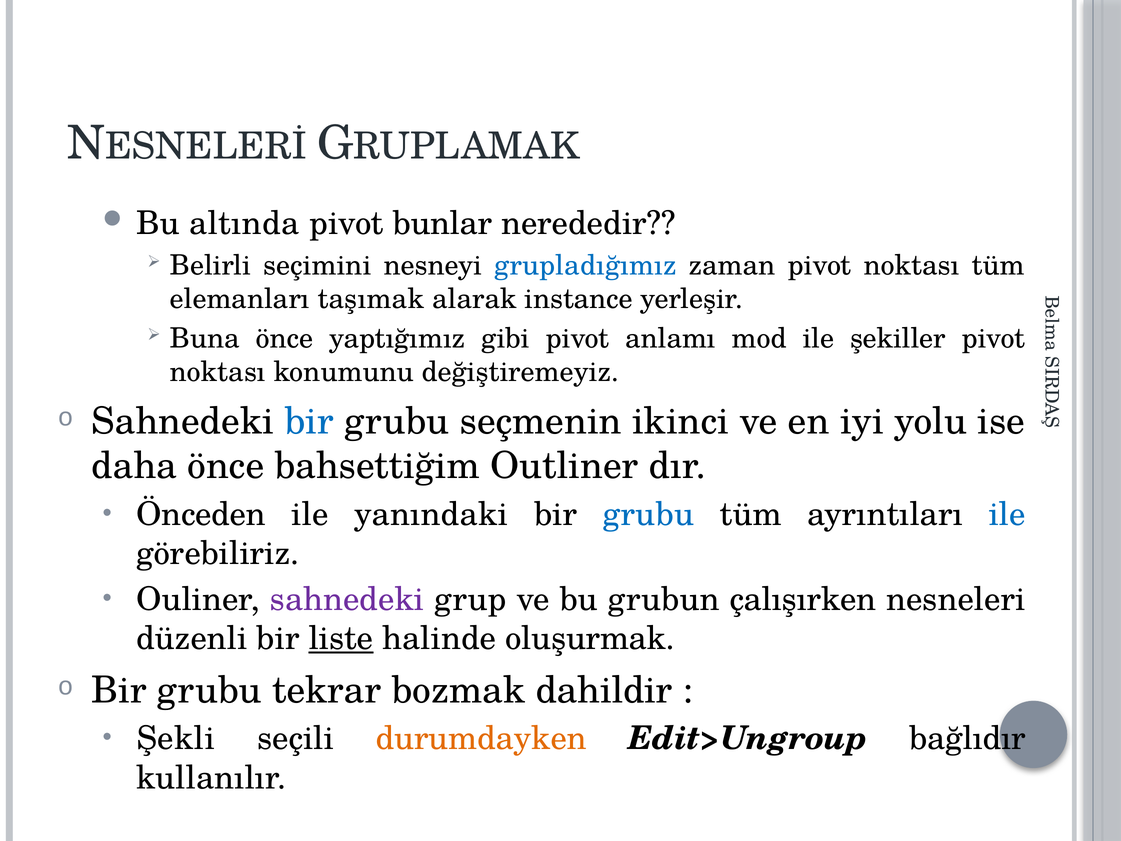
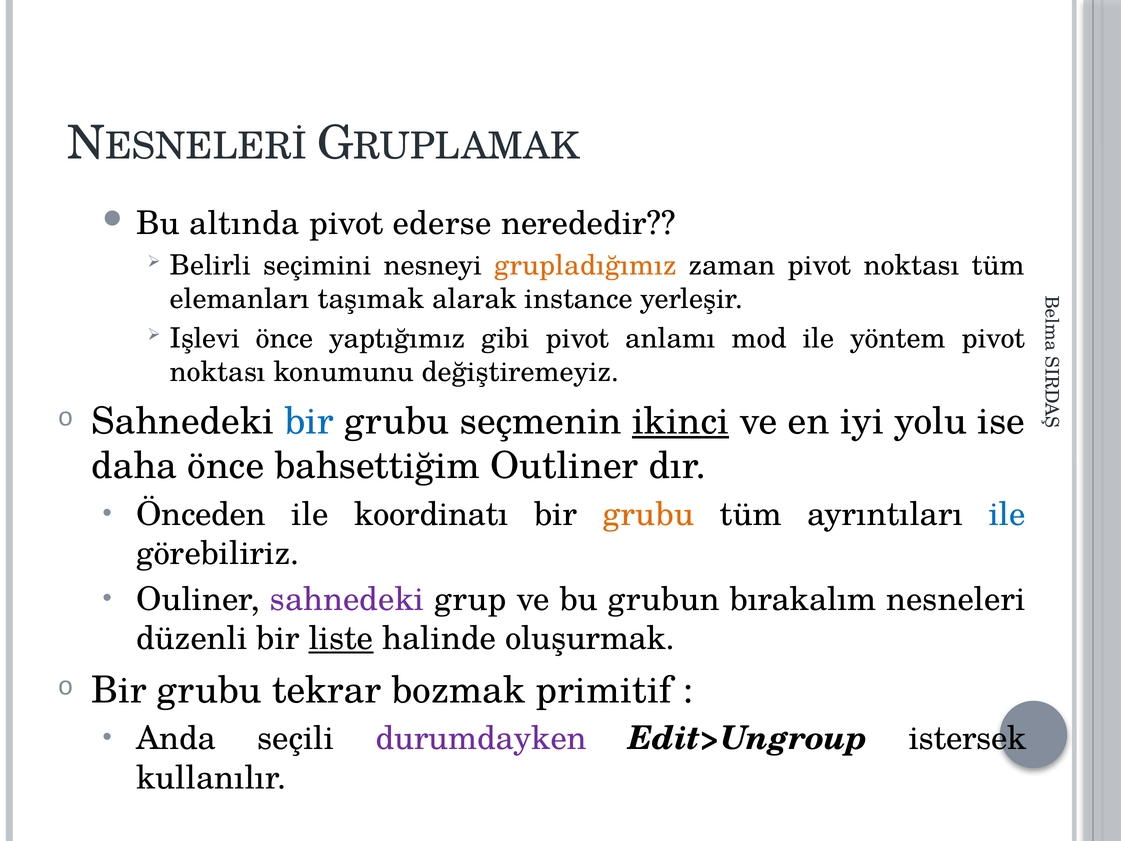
bunlar: bunlar -> ederse (442, 224)
grupladığımız colour: blue -> orange (585, 265)
Buna: Buna -> Işlevi (205, 338)
şekiller: şekiller -> yöntem (898, 338)
ikinci underline: none -> present (681, 421)
yanındaki: yanındaki -> koordinatı (431, 514)
grubu colour: blue -> orange (648, 514)
çalışırken: çalışırken -> bırakalım (803, 599)
dahildir: dahildir -> primitif (604, 690)
Şekli: Şekli -> Anda (176, 738)
durumdayken colour: orange -> purple (481, 738)
bağlıdır: bağlıdır -> istersek (968, 738)
